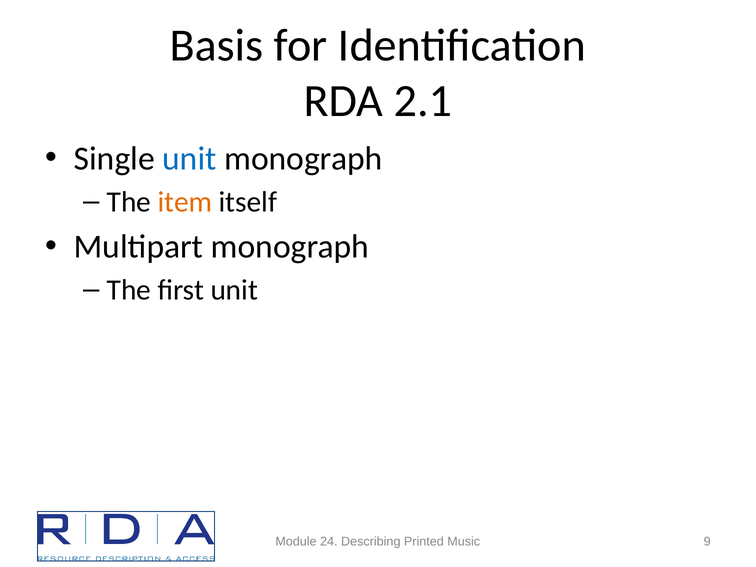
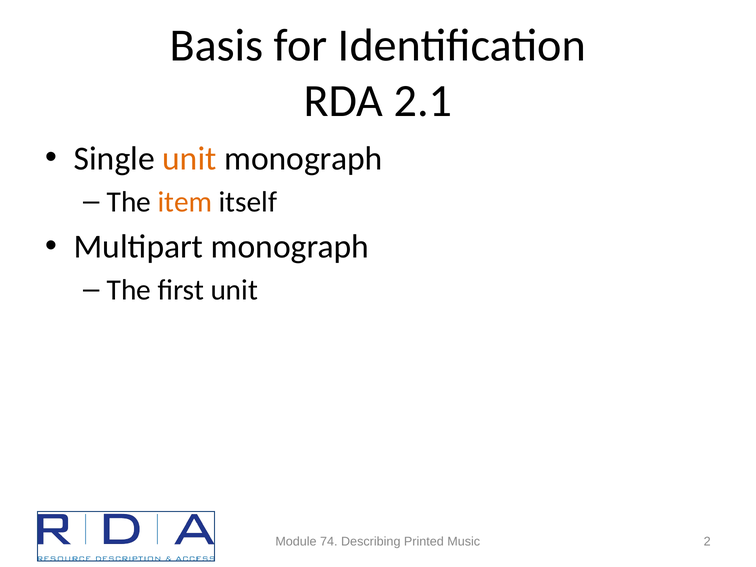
unit colour: blue -> orange (189, 159)
24: 24 -> 74 (329, 541)
9: 9 -> 2 (707, 541)
